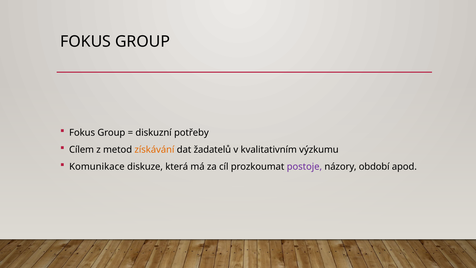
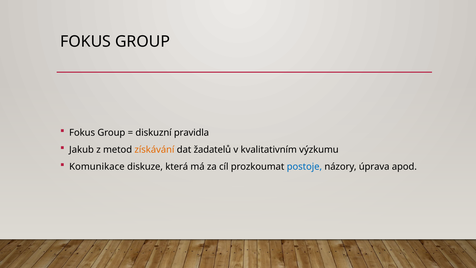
potřeby: potřeby -> pravidla (191, 133)
Cílem: Cílem -> Jakub (82, 150)
postoje colour: purple -> blue (304, 166)
období: období -> úprava (374, 166)
